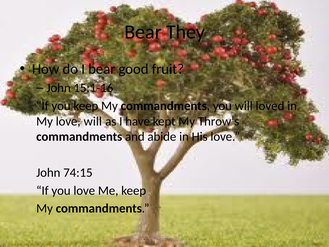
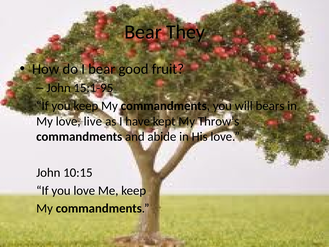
15:1-16: 15:1-16 -> 15:1-95 (93, 88)
loved: loved -> bears (270, 106)
love will: will -> live (93, 121)
74:15: 74:15 -> 10:15 (78, 172)
